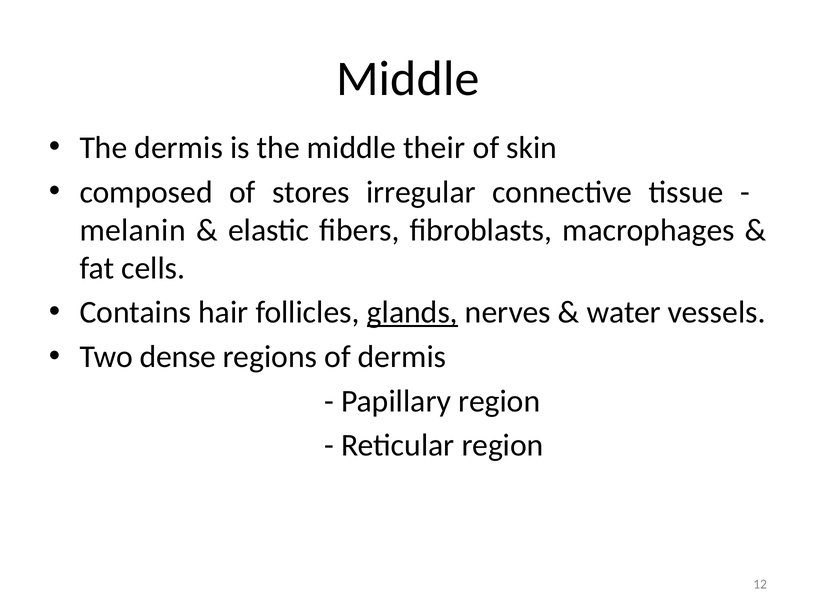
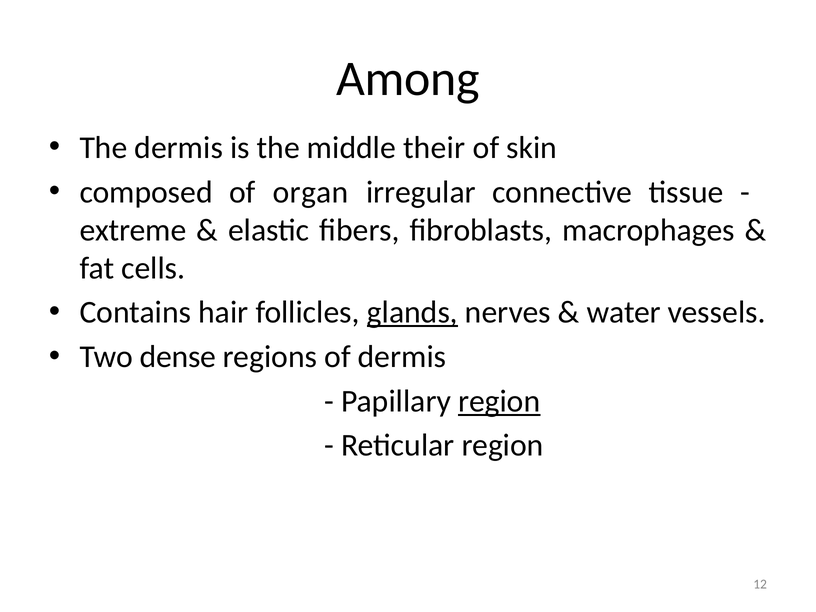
Middle: Middle -> Among (408, 79)
stores: stores -> organ (311, 192)
melanin: melanin -> extreme (133, 230)
region underline: none -> present (499, 401)
